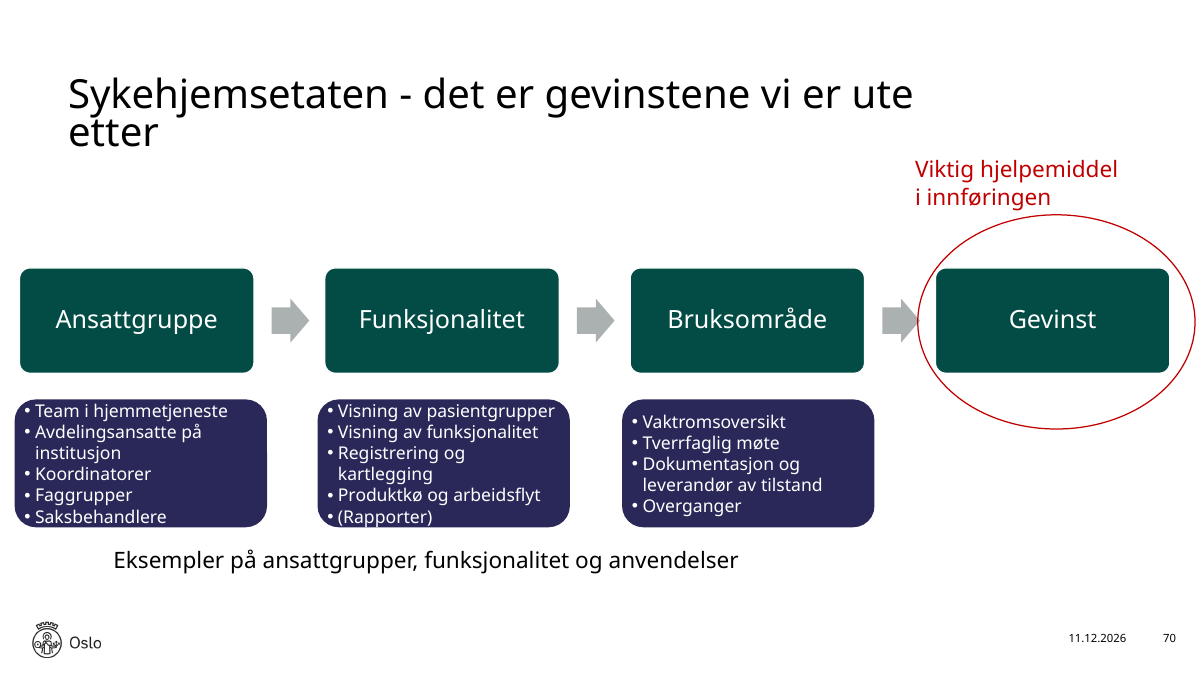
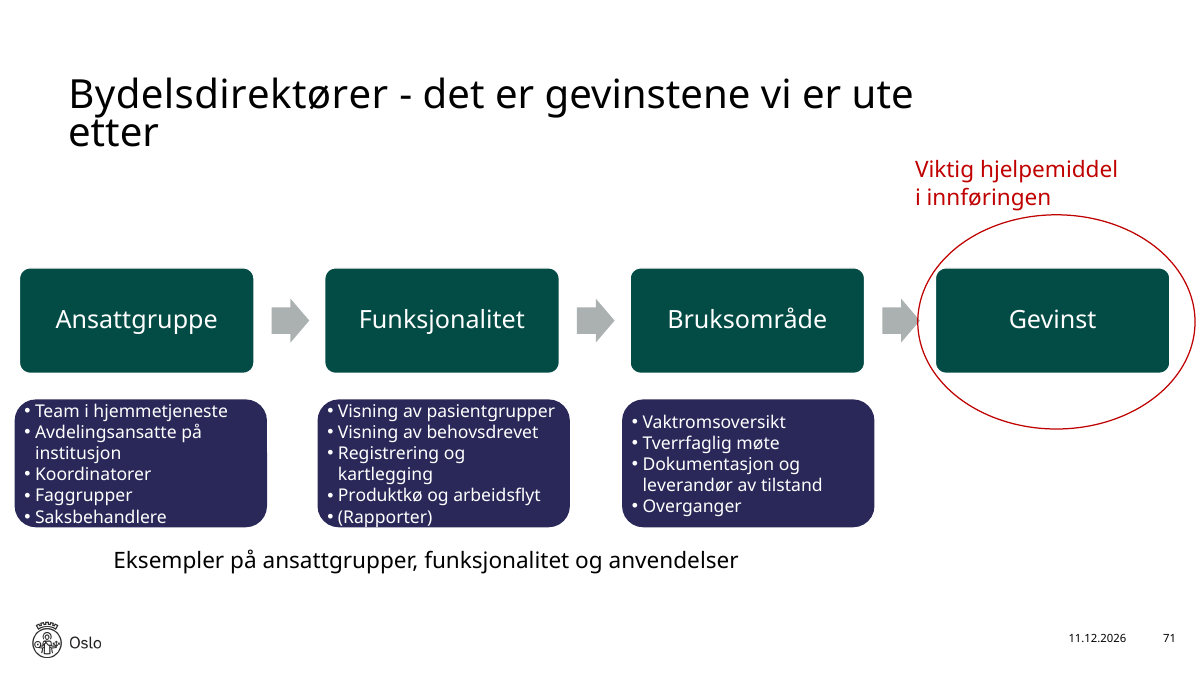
Sykehjemsetaten: Sykehjemsetaten -> Bydelsdirektører (228, 95)
av funksjonalitet: funksjonalitet -> behovsdrevet (482, 433)
70: 70 -> 71 (1170, 639)
